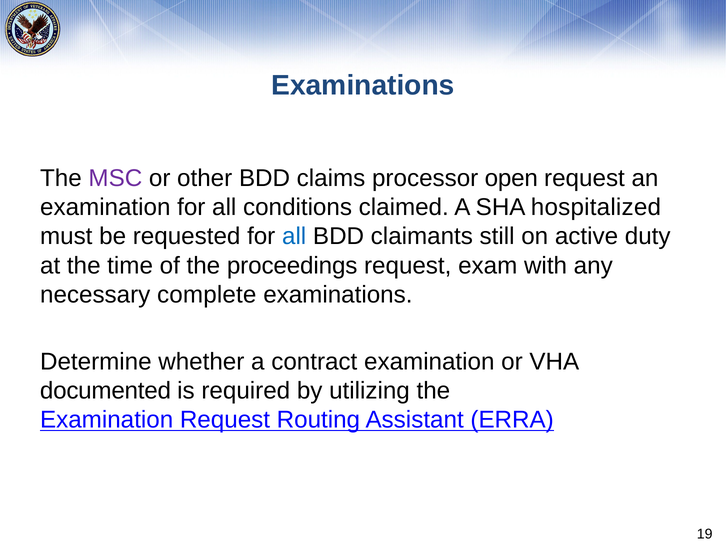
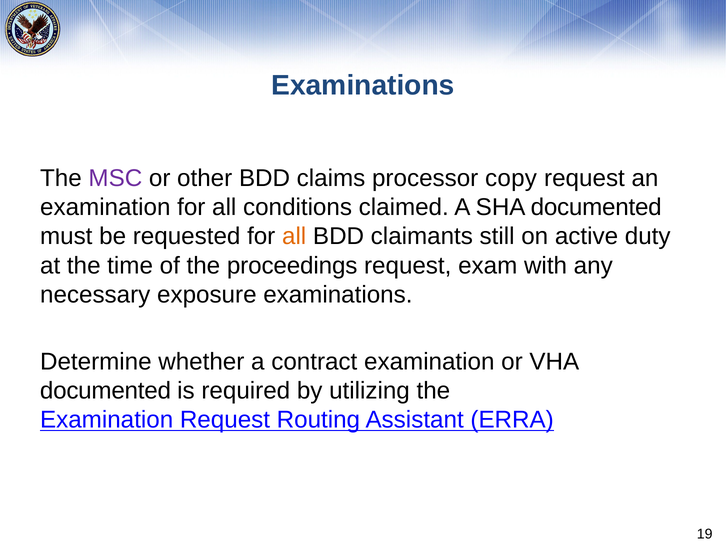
open: open -> copy (511, 178)
SHA hospitalized: hospitalized -> documented (596, 207)
all colour: blue -> orange (294, 236)
complete: complete -> exposure (207, 294)
